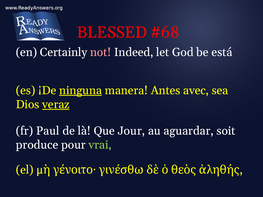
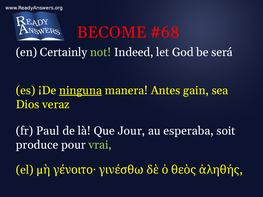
BLESSED: BLESSED -> BECOME (112, 32)
not colour: pink -> light green (101, 52)
está: está -> será (222, 52)
avec: avec -> gain (196, 91)
veraz underline: present -> none (56, 105)
aguardar: aguardar -> esperaba (189, 131)
